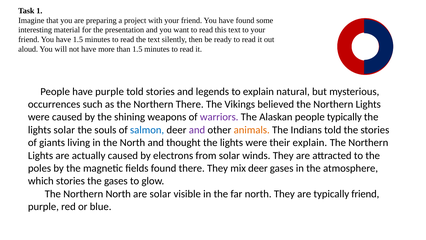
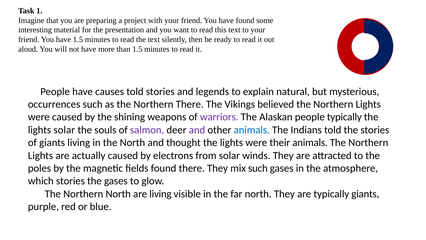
have purple: purple -> causes (110, 91)
salmon colour: blue -> purple (147, 130)
animals colour: orange -> blue (252, 130)
their explain: explain -> animals (310, 142)
mix deer: deer -> such (258, 168)
are solar: solar -> living (160, 194)
typically friend: friend -> giants (365, 194)
